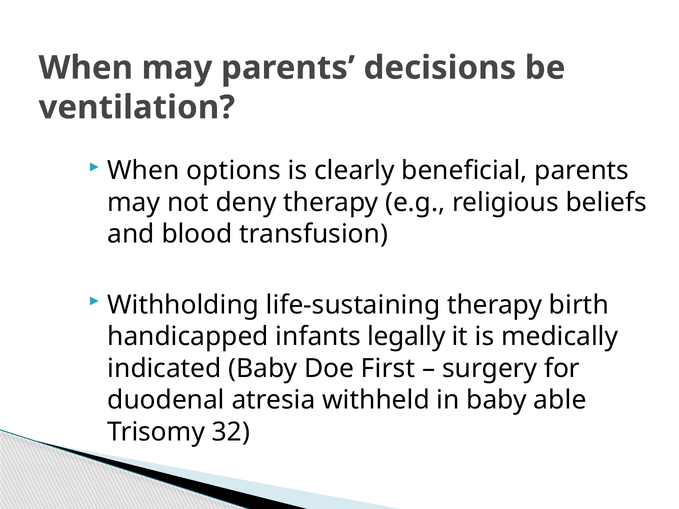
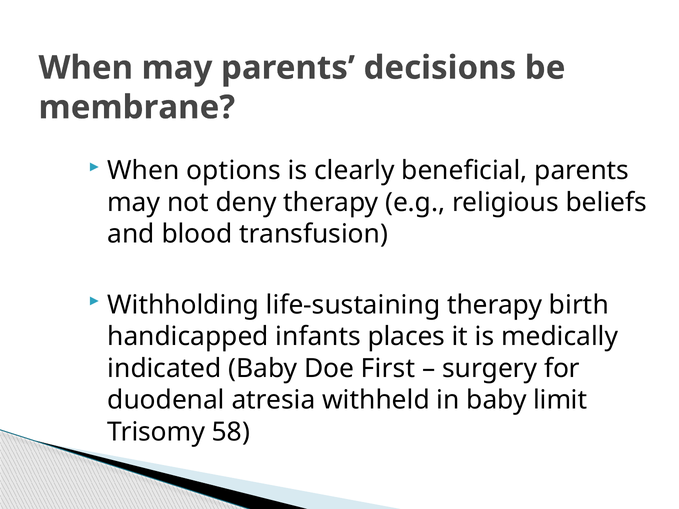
ventilation: ventilation -> membrane (137, 107)
legally: legally -> places (406, 337)
able: able -> limit (560, 400)
32: 32 -> 58 (231, 432)
